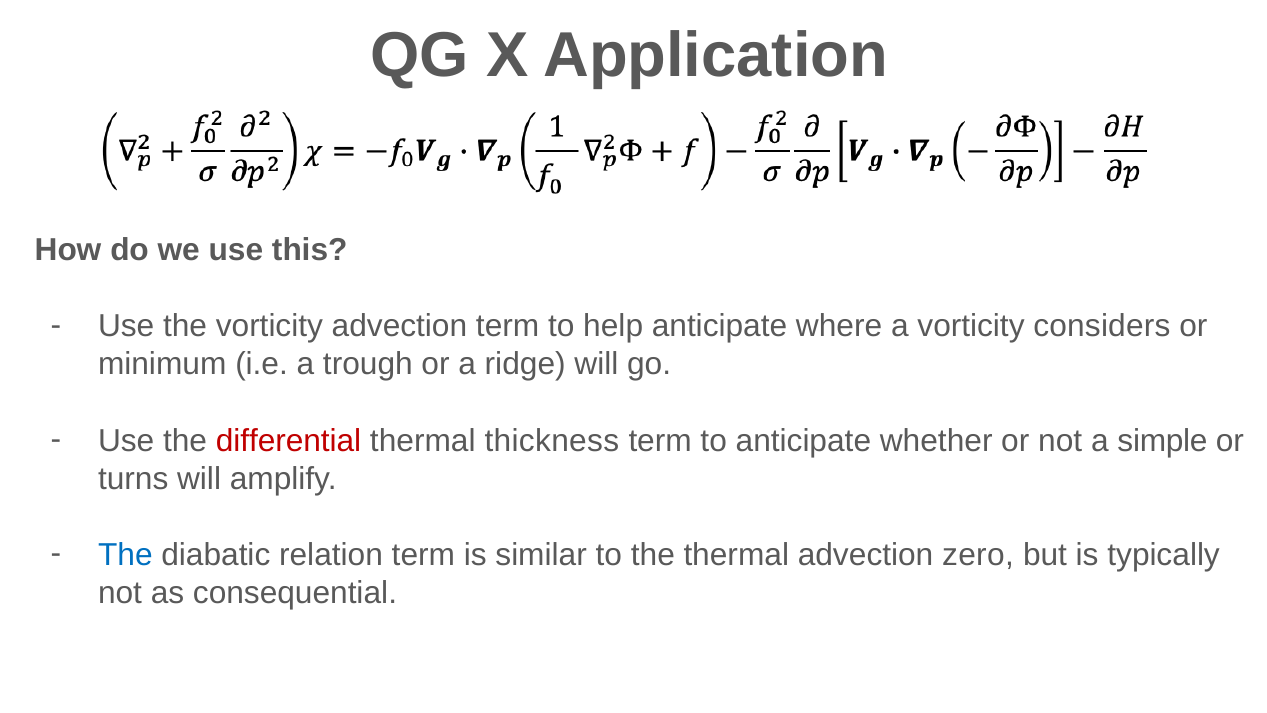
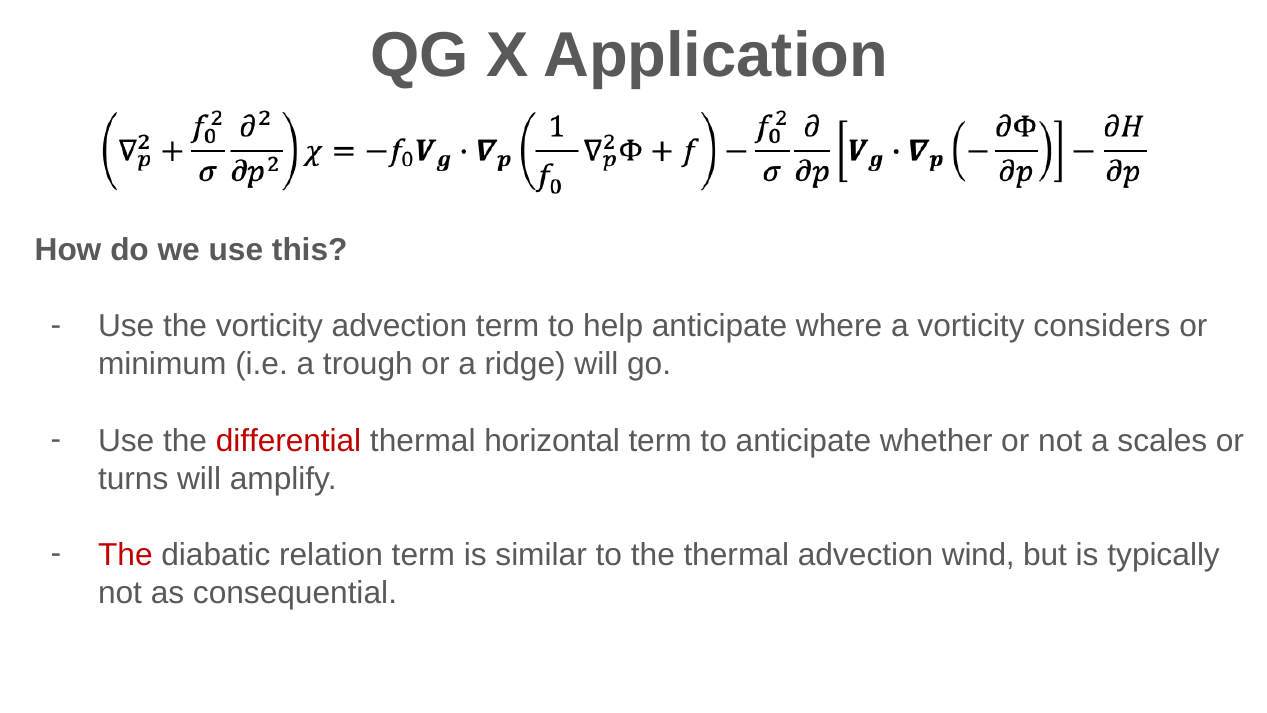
thickness: thickness -> horizontal (552, 440)
simple: simple -> scales (1162, 440)
The colour: blue -> red (125, 554)
zero: zero -> wind (978, 554)
